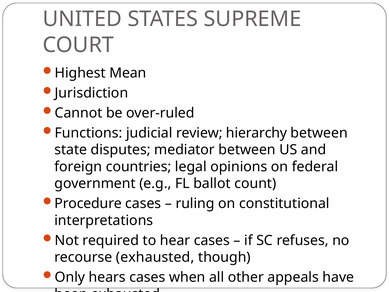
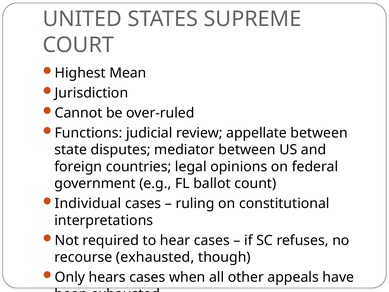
hierarchy: hierarchy -> appellate (257, 133)
Procedure: Procedure -> Individual (88, 203)
